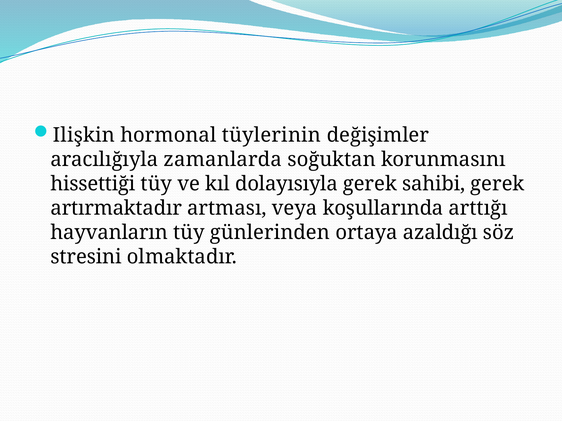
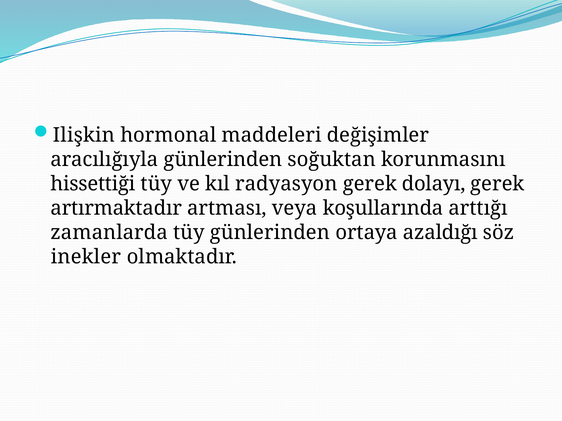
tüylerinin: tüylerinin -> maddeleri (272, 135)
aracılığıyla zamanlarda: zamanlarda -> günlerinden (223, 160)
dolayısıyla: dolayısıyla -> radyasyon (286, 184)
sahibi: sahibi -> dolayı (434, 184)
hayvanların: hayvanların -> zamanlarda (109, 233)
stresini: stresini -> inekler (86, 257)
